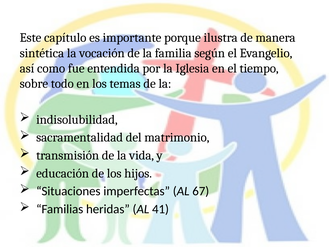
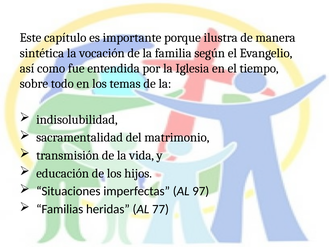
67: 67 -> 97 (201, 191)
41: 41 -> 77 (161, 209)
